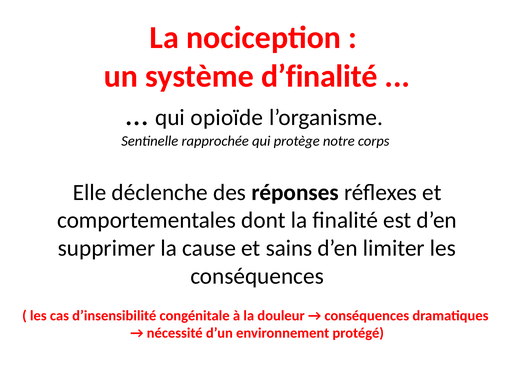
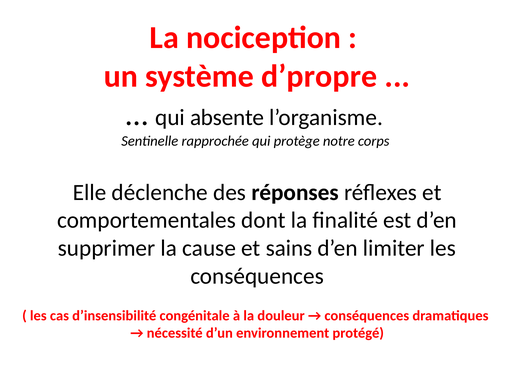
d’finalité: d’finalité -> d’propre (319, 76)
opioïde: opioïde -> absente (227, 117)
